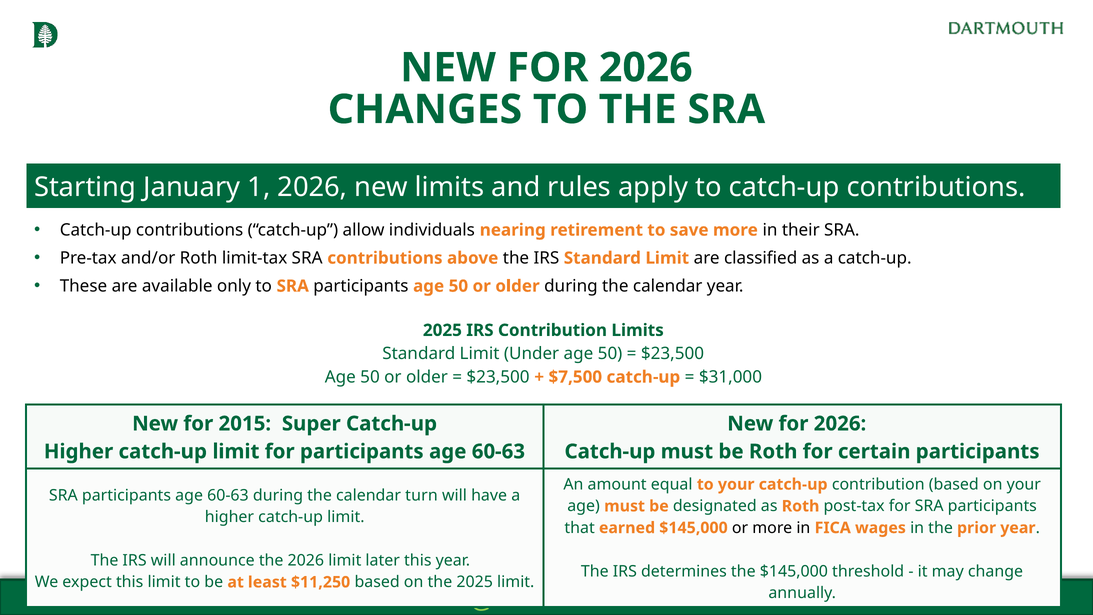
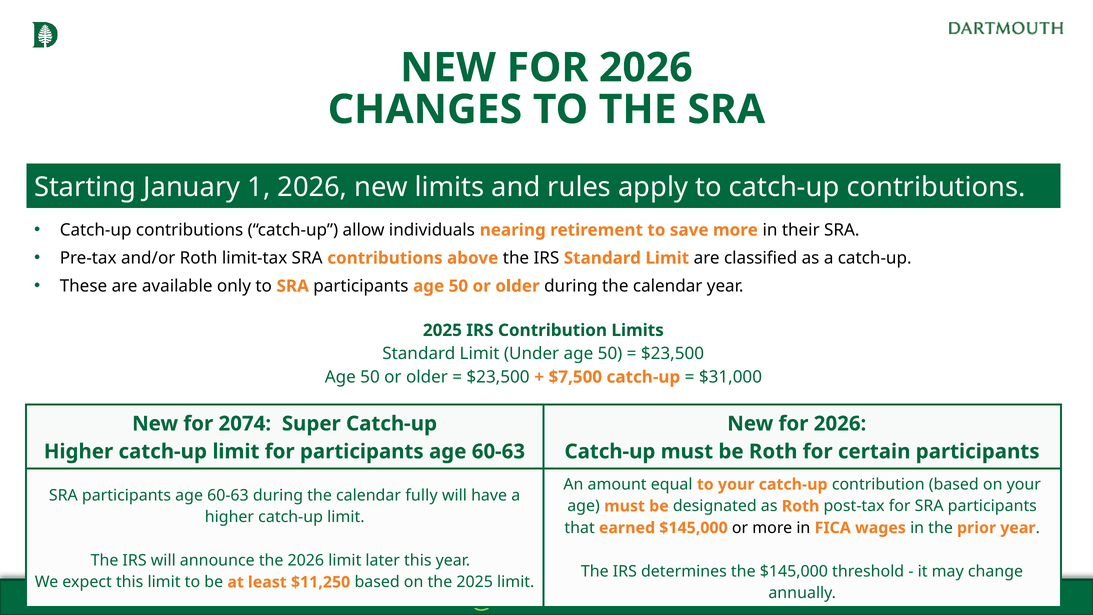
2015: 2015 -> 2074 (245, 424)
turn: turn -> fully (421, 495)
